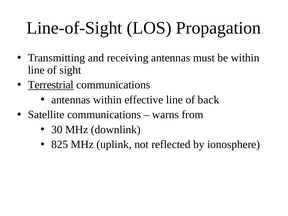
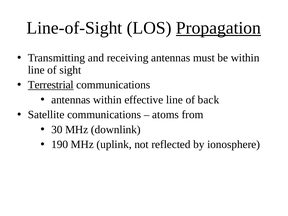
Propagation underline: none -> present (218, 28)
warns: warns -> atoms (166, 115)
825: 825 -> 190 (60, 144)
